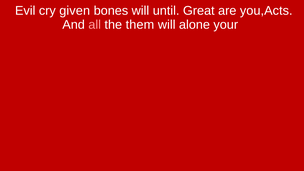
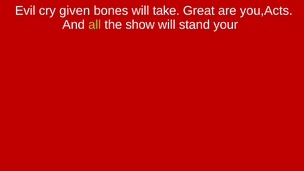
until: until -> take (166, 11)
all colour: pink -> light green (95, 25)
them: them -> show (140, 25)
alone: alone -> stand (194, 25)
